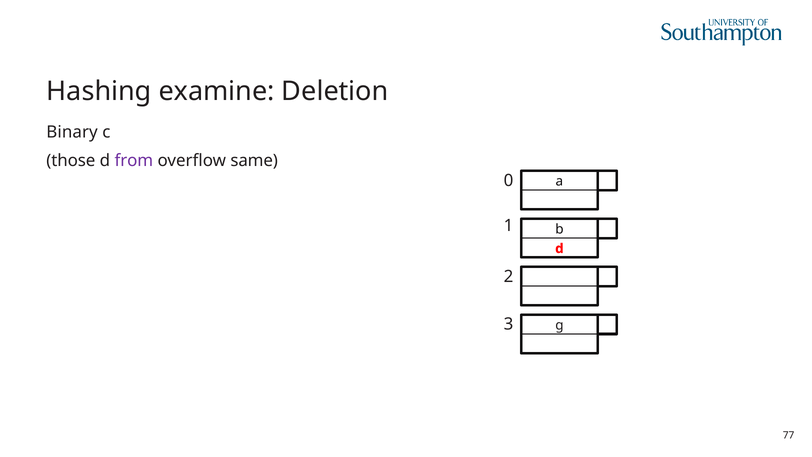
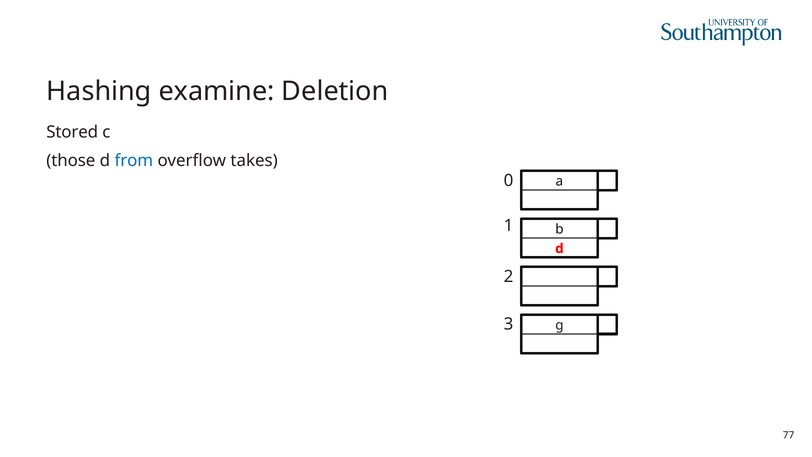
Binary: Binary -> Stored (72, 132)
from colour: purple -> blue (134, 161)
same: same -> takes (254, 161)
